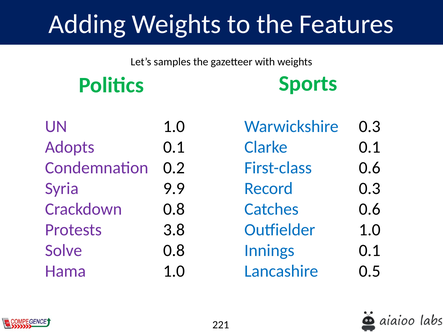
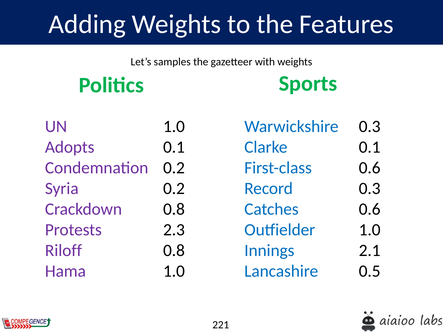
9.9: 9.9 -> 0.2 (174, 189)
3.8: 3.8 -> 2.3 (174, 230)
Solve: Solve -> Riloff (63, 251)
0.1: 0.1 -> 2.1 (370, 251)
